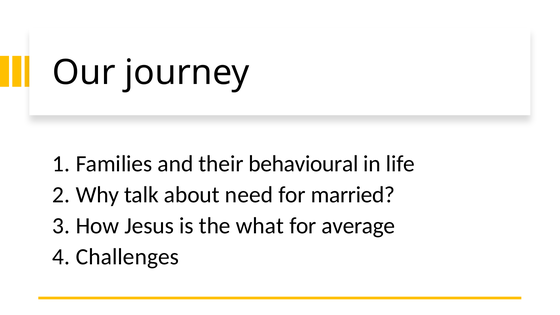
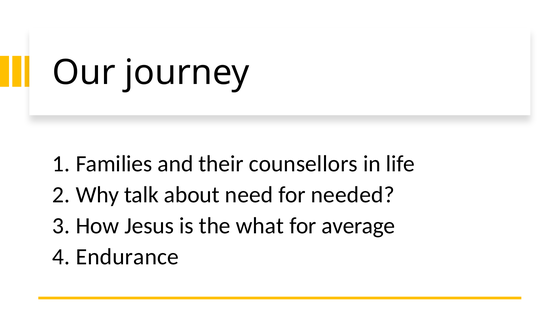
behavioural: behavioural -> counsellors (303, 164)
married: married -> needed (353, 195)
Challenges: Challenges -> Endurance (127, 257)
